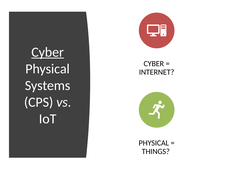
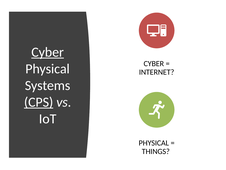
CPS underline: none -> present (39, 102)
